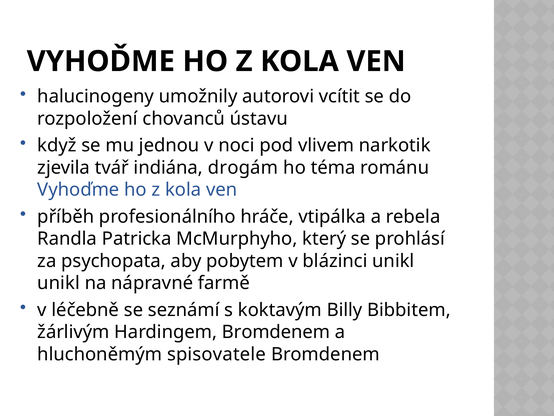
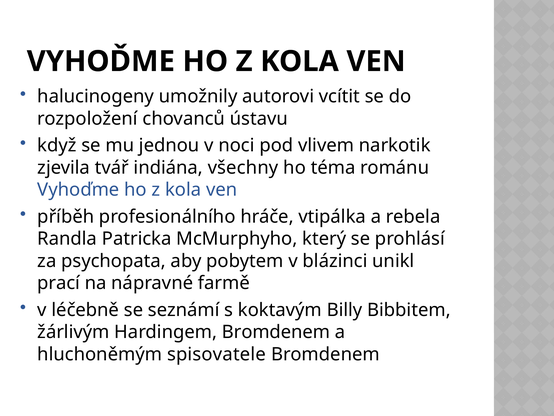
drogám: drogám -> všechny (243, 167)
unikl: unikl -> prací (59, 283)
